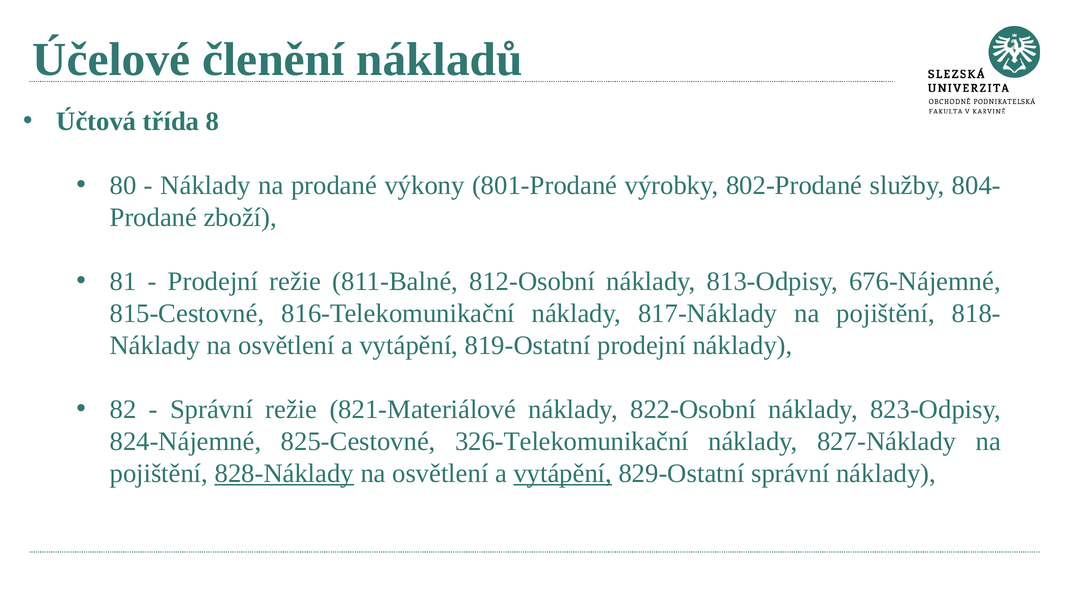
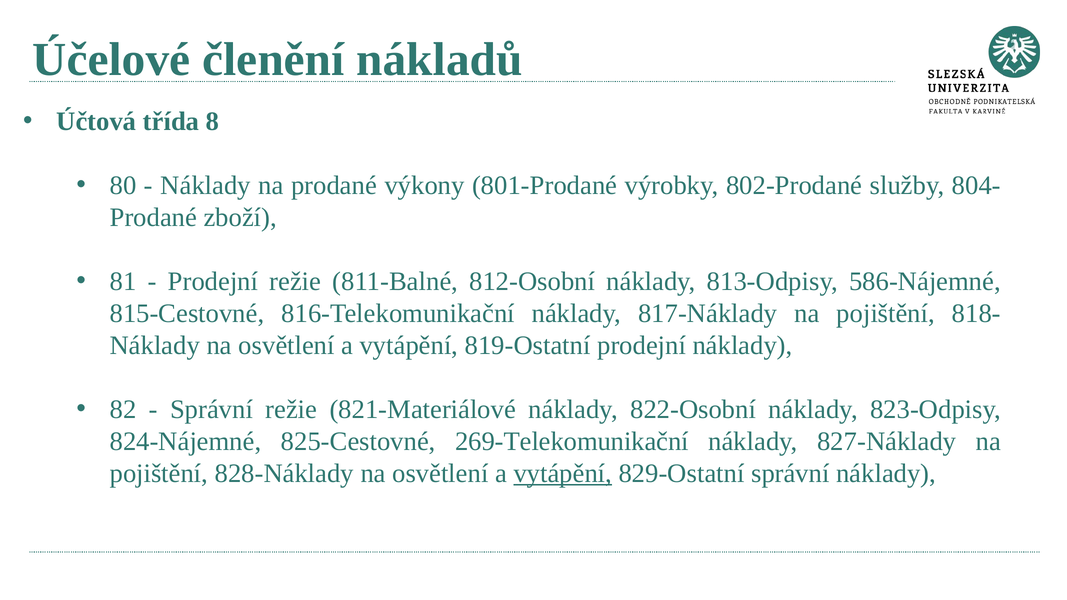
676-Nájemné: 676-Nájemné -> 586-Nájemné (925, 282)
326-Telekomunikační: 326-Telekomunikační -> 269-Telekomunikační (572, 442)
828-Náklady underline: present -> none (284, 474)
